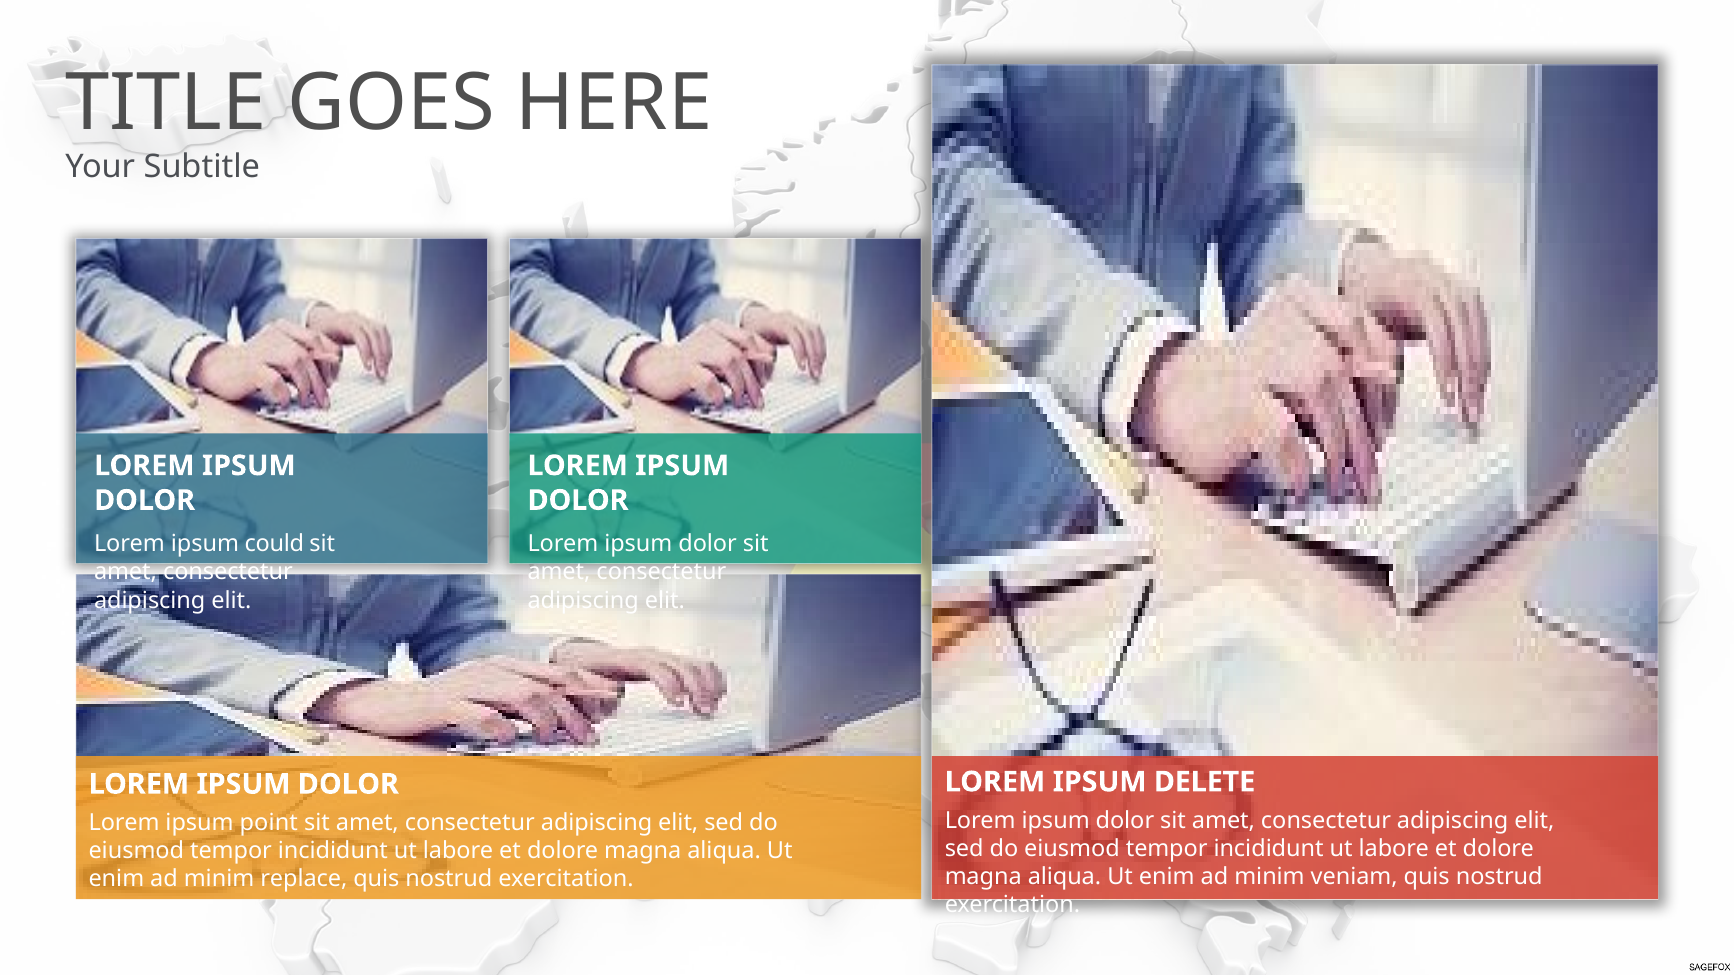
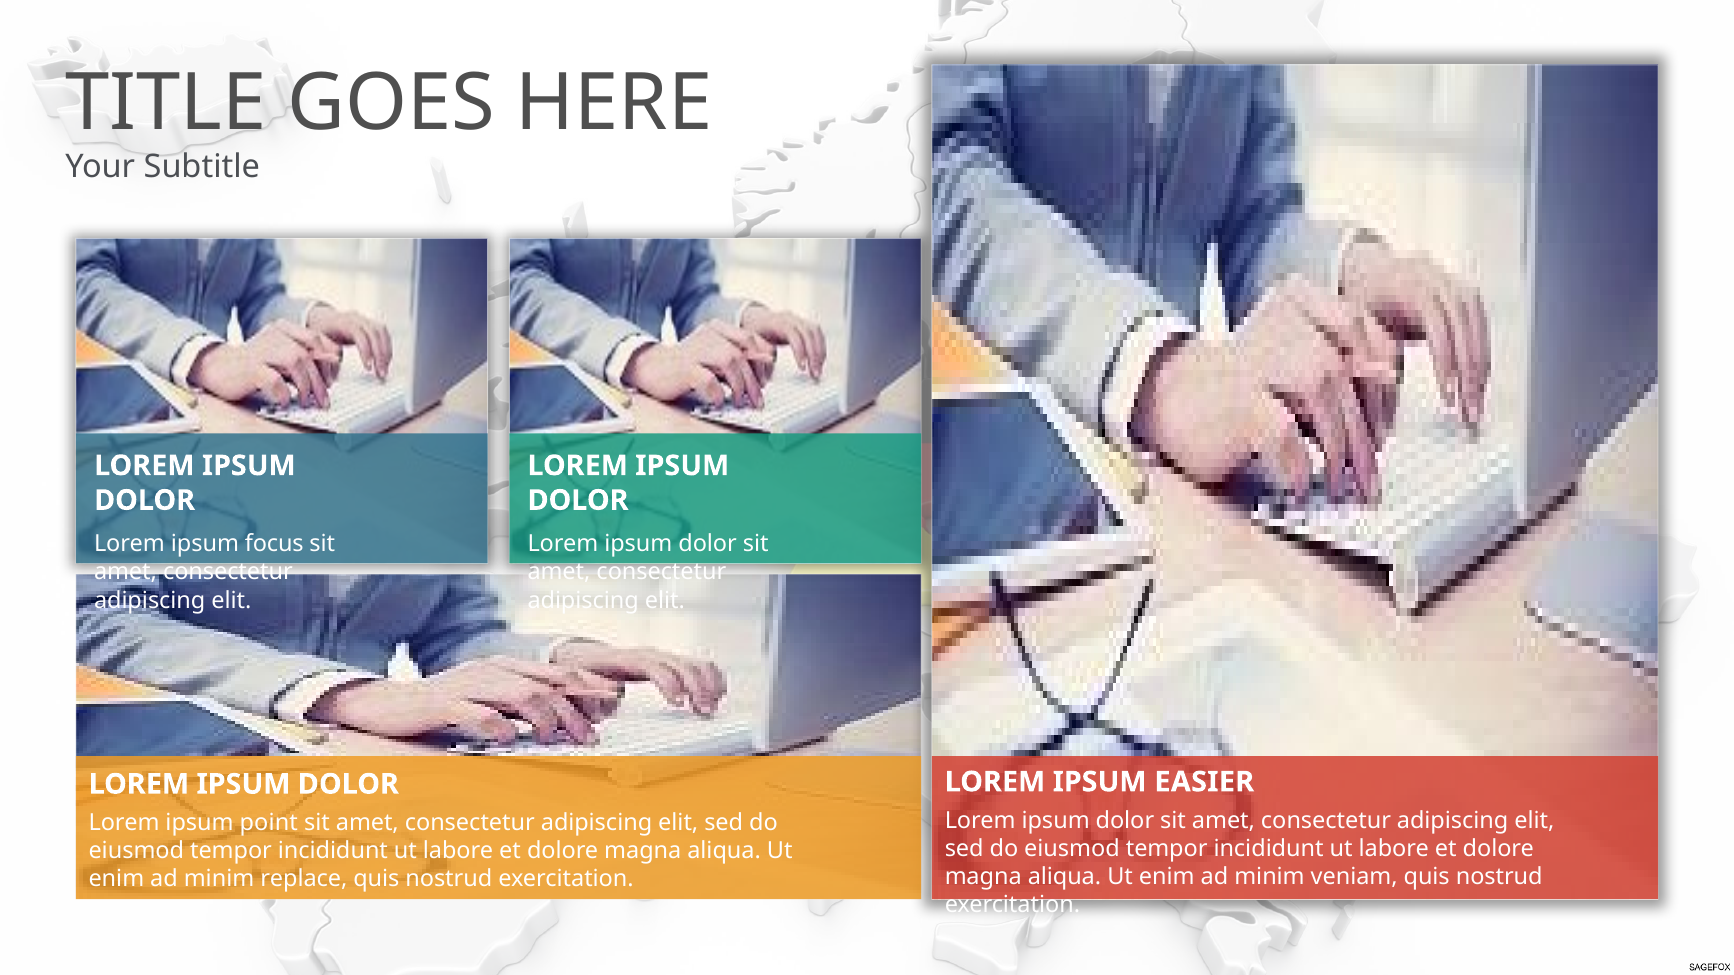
could: could -> focus (274, 544)
DELETE: DELETE -> EASIER (1204, 782)
